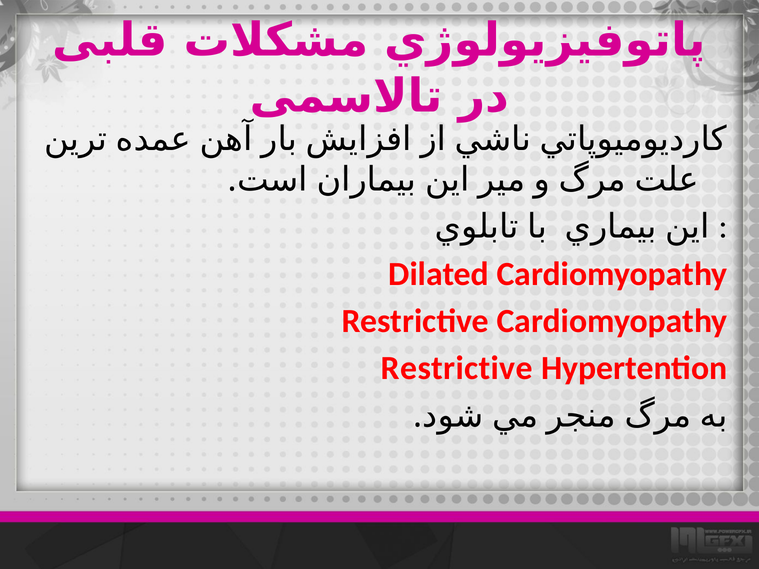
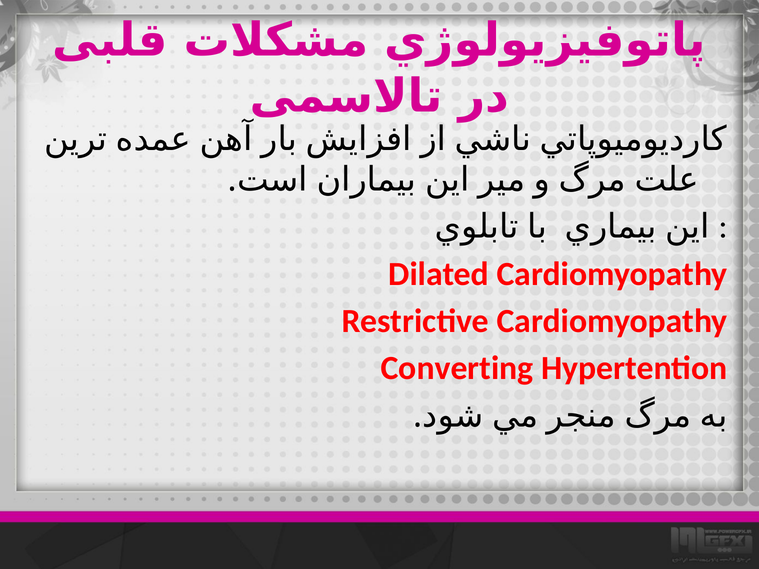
Restrictive: Restrictive -> Converting (457, 369)
